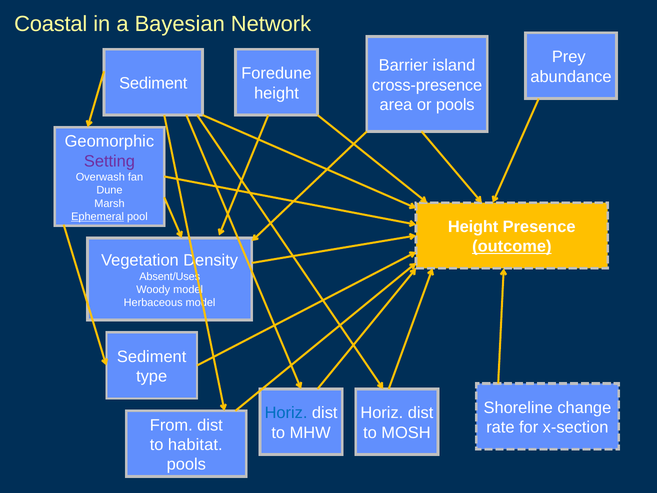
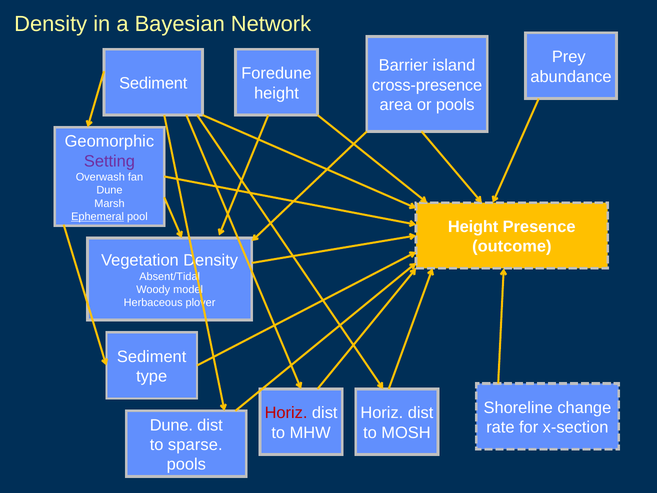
Coastal: Coastal -> Density (51, 24)
outcome underline: present -> none (512, 246)
Absent/Uses: Absent/Uses -> Absent/Tidal (170, 276)
Herbaceous model: model -> plover (200, 303)
Horiz colour: blue -> red (286, 413)
From: From -> Dune (171, 425)
habitat: habitat -> sparse (195, 445)
